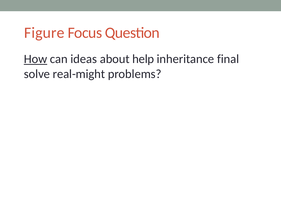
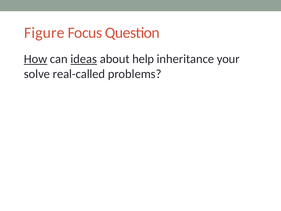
ideas underline: none -> present (84, 59)
final: final -> your (228, 59)
real-might: real-might -> real-called (79, 74)
